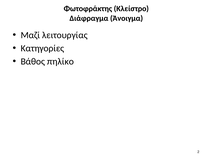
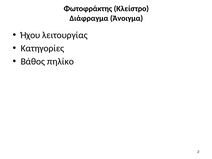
Μαζί: Μαζί -> Ήχου (30, 35)
